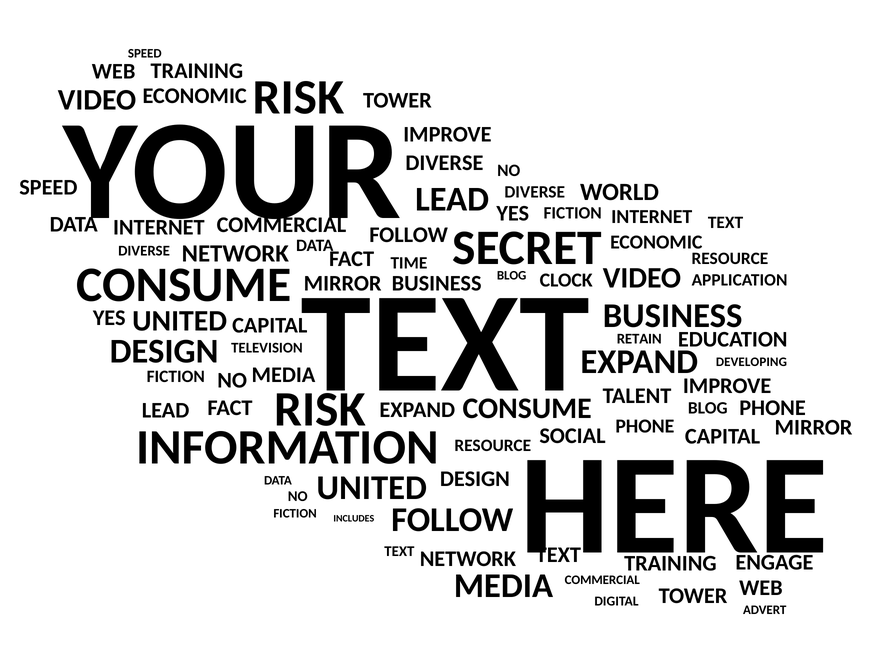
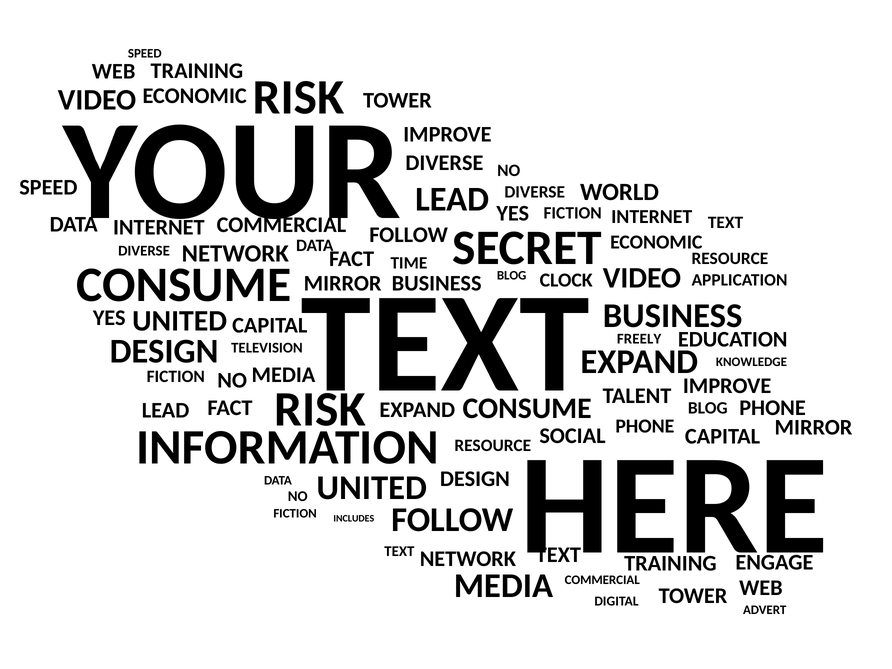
RETAIN: RETAIN -> FREELY (639, 339)
DEVELOPING: DEVELOPING -> KNOWLEDGE (751, 362)
